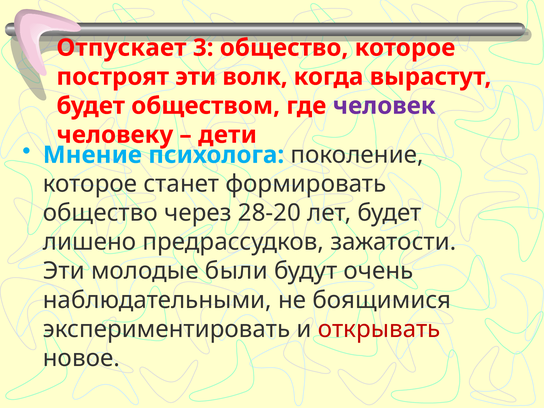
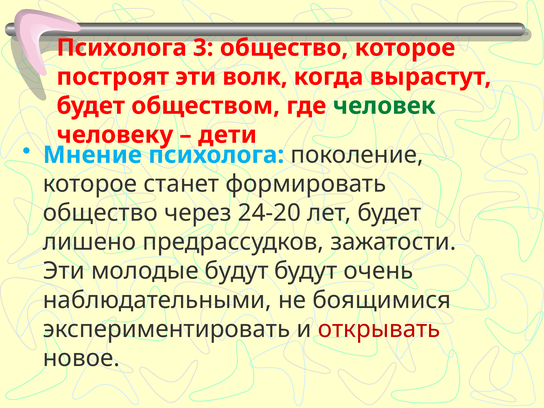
Отпускает: Отпускает -> Психолога (122, 48)
человек colour: purple -> green (384, 106)
28-20: 28-20 -> 24-20 (269, 213)
молодые были: были -> будут (237, 271)
